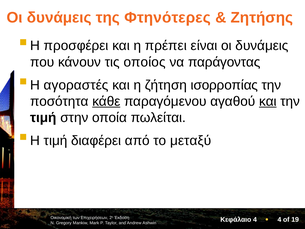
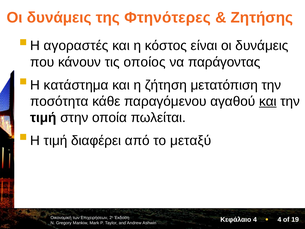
προσφέρει: προσφέρει -> αγοραστές (76, 46)
πρέπει: πρέπει -> κόστος (166, 46)
αγοραστές: αγοραστές -> κατάστημα (76, 85)
ισορροπίας: ισορροπίας -> μετατόπιση (224, 85)
κάθε underline: present -> none (106, 101)
